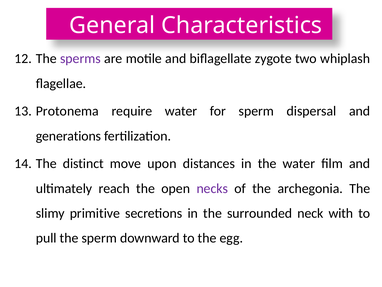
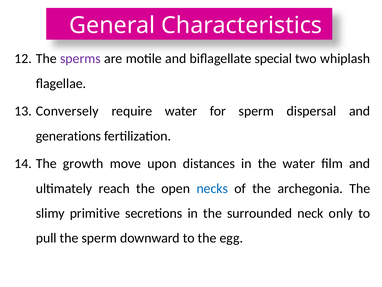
zygote: zygote -> special (273, 59)
Protonema: Protonema -> Conversely (67, 111)
distinct: distinct -> growth (83, 163)
necks colour: purple -> blue (212, 188)
with: with -> only (341, 213)
